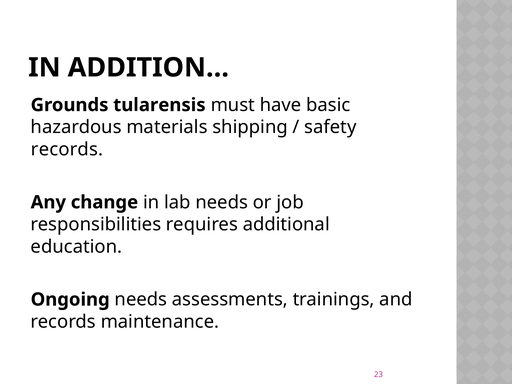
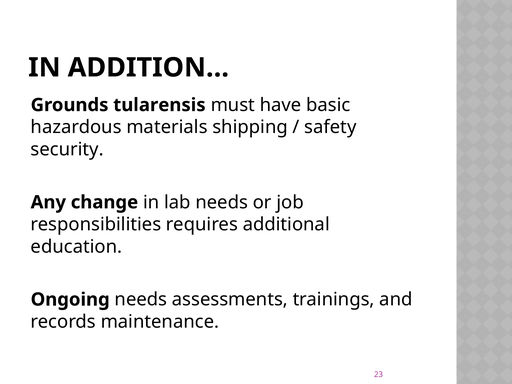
records: records -> security (67, 149)
